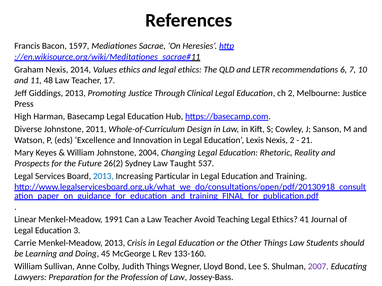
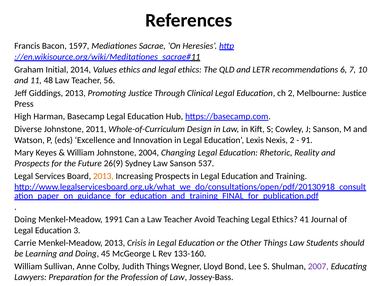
Graham Nexis: Nexis -> Initial (57, 70)
17: 17 -> 56 (109, 81)
21: 21 -> 91 (307, 140)
26(2: 26(2 -> 26(9 (113, 164)
Law Taught: Taught -> Sanson (183, 164)
2013 colour: blue -> orange (103, 176)
Increasing Particular: Particular -> Prospects (172, 176)
Linear: Linear -> Doing (25, 220)
